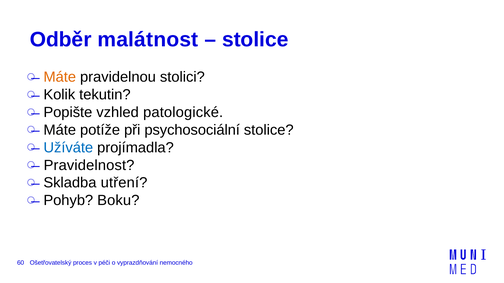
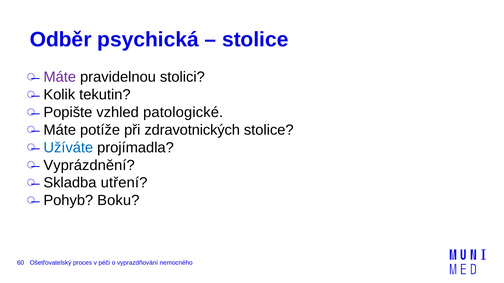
malátnost: malátnost -> psychická (148, 40)
Máte colour: orange -> purple (60, 77)
psychosociální: psychosociální -> zdravotnických (192, 130)
Pravidelnost: Pravidelnost -> Vyprázdnění (89, 165)
